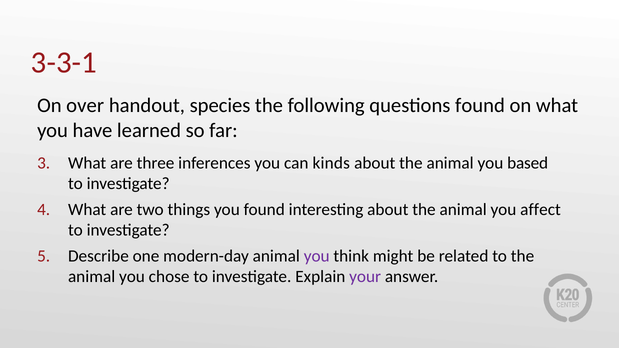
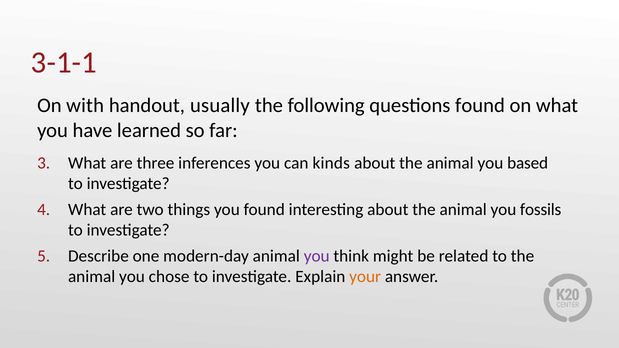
3-3-1: 3-3-1 -> 3-1-1 (64, 62)
over: over -> with (85, 106)
species: species -> usually (220, 106)
affect: affect -> fossils (541, 210)
your colour: purple -> orange (365, 277)
